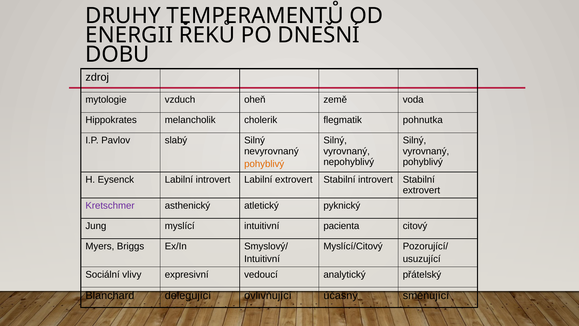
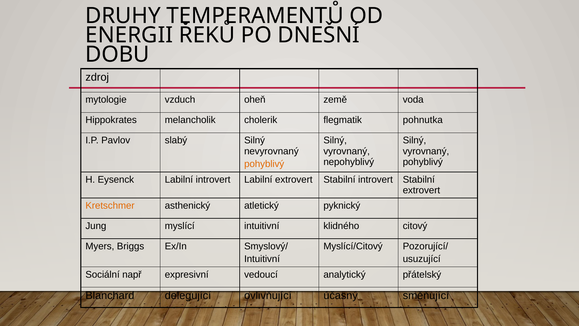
Kretschmer colour: purple -> orange (110, 205)
pacienta: pacienta -> klidného (341, 226)
vlivy: vlivy -> např (132, 274)
